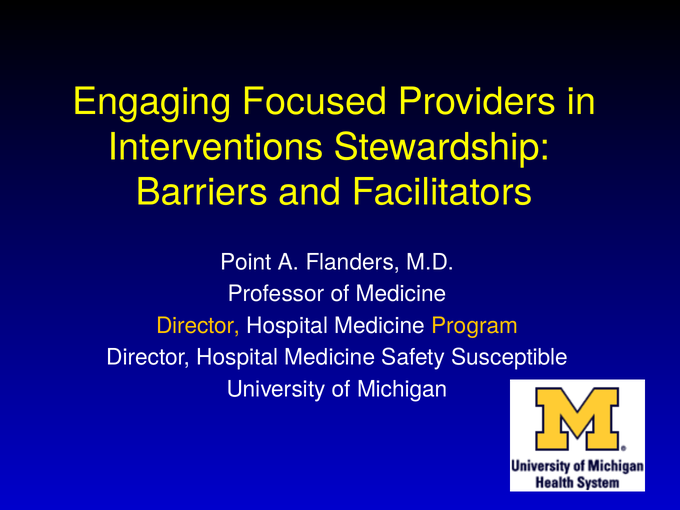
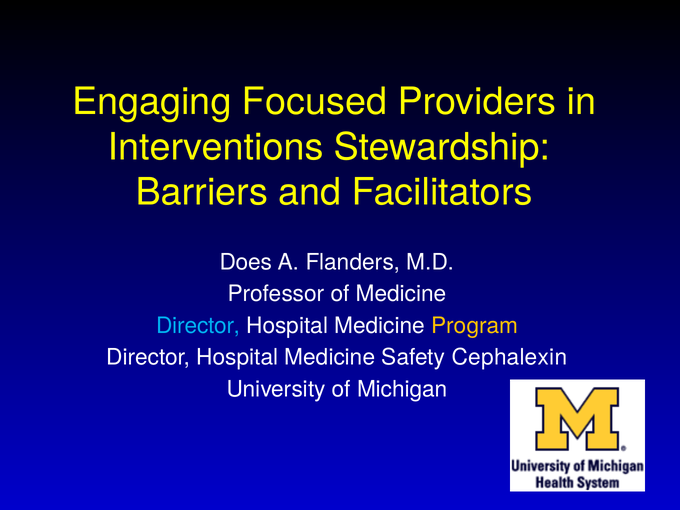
Point: Point -> Does (246, 262)
Director colour: yellow -> light blue (198, 326)
Susceptible: Susceptible -> Cephalexin (510, 357)
